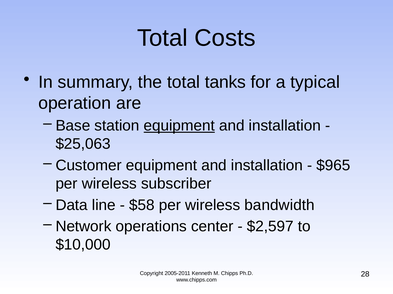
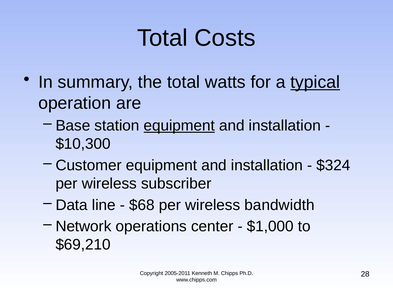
tanks: tanks -> watts (225, 82)
typical underline: none -> present (315, 82)
$25,063: $25,063 -> $10,300 (83, 144)
$965: $965 -> $324 (333, 166)
$58: $58 -> $68 (142, 206)
$2,597: $2,597 -> $1,000 (270, 227)
$10,000: $10,000 -> $69,210 (83, 245)
